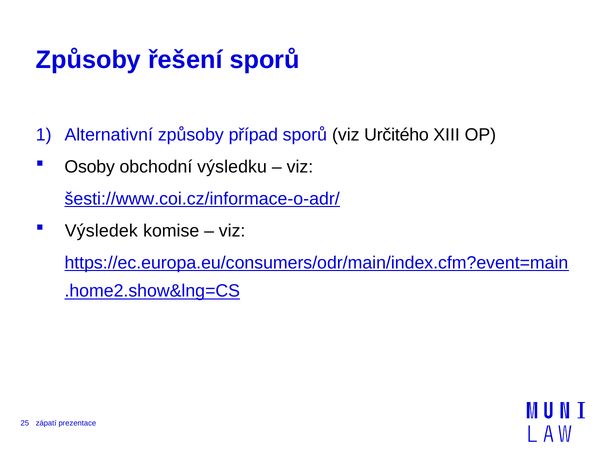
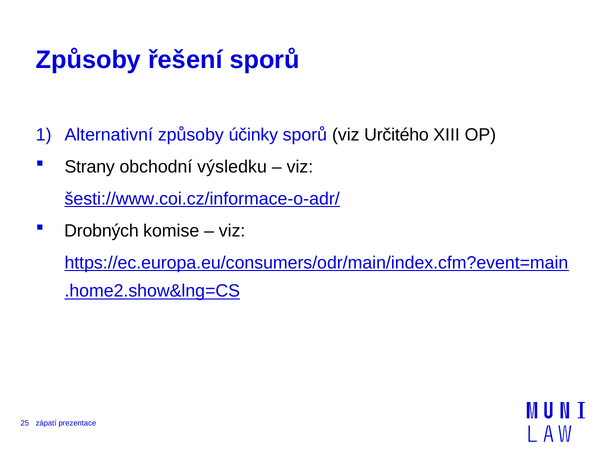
případ: případ -> účinky (253, 135)
Osoby: Osoby -> Strany (90, 167)
Výsledek: Výsledek -> Drobných (101, 230)
